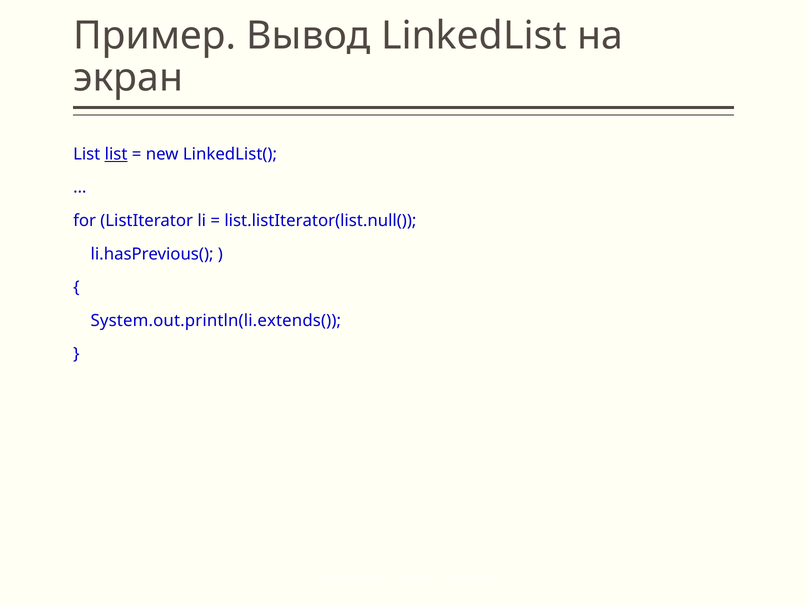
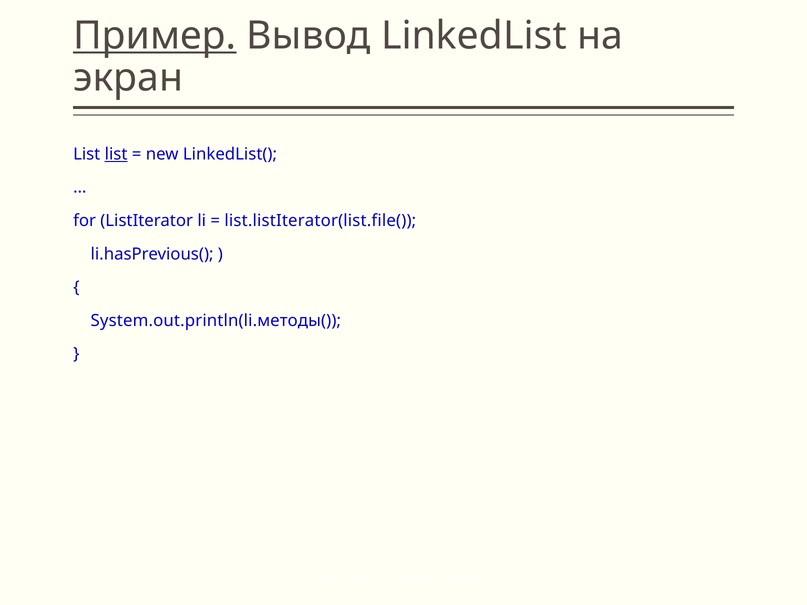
Пример underline: none -> present (155, 36)
list.listIterator(list.null(: list.listIterator(list.null( -> list.listIterator(list.file( (320, 221)
System.out.println(li.extends(: System.out.println(li.extends( -> System.out.println(li.методы( (216, 321)
